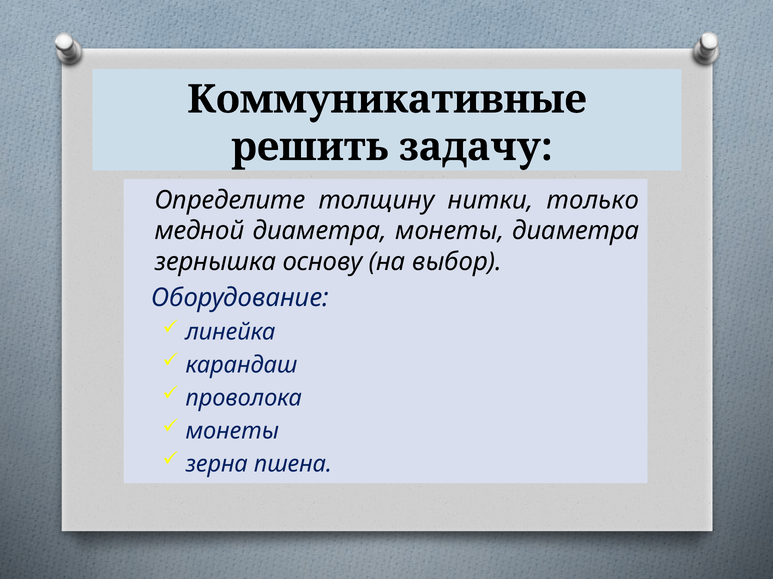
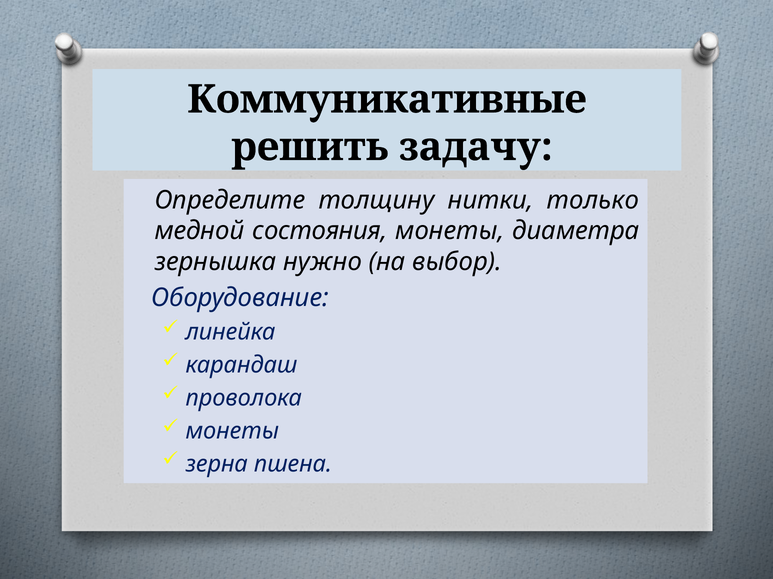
медной диаметра: диаметра -> состояния (320, 231)
основу: основу -> нужно (323, 262)
